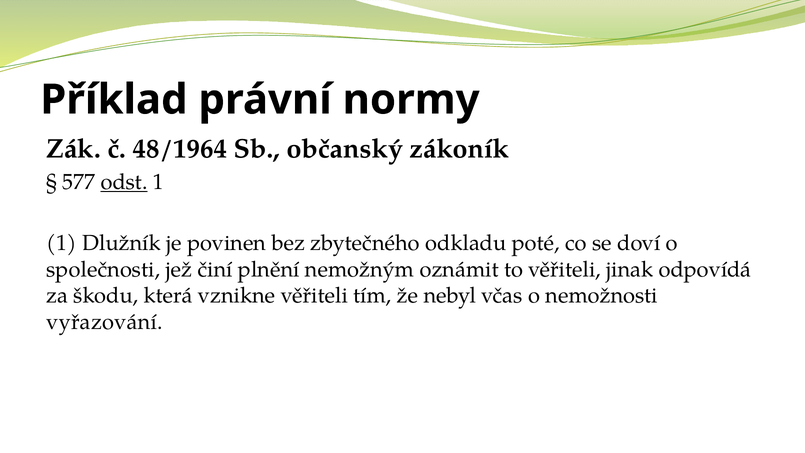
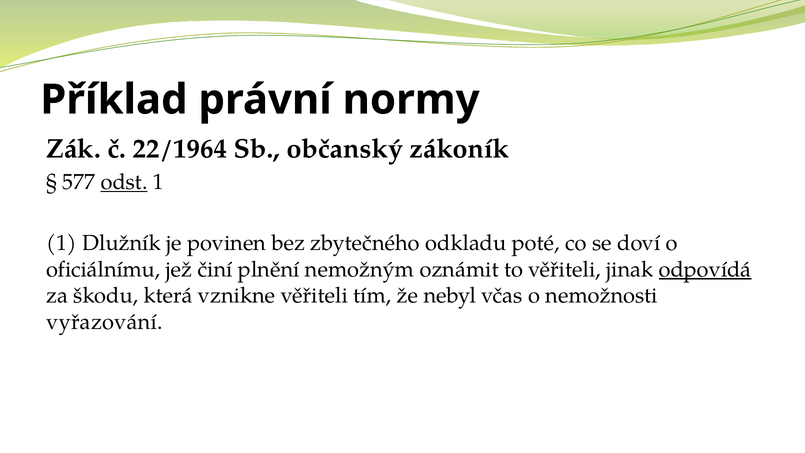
48/1964: 48/1964 -> 22/1964 (180, 149)
společnosti: společnosti -> oficiálnímu (103, 269)
odpovídá underline: none -> present (705, 269)
